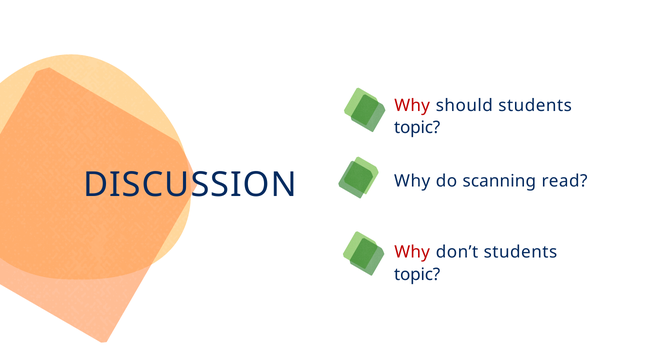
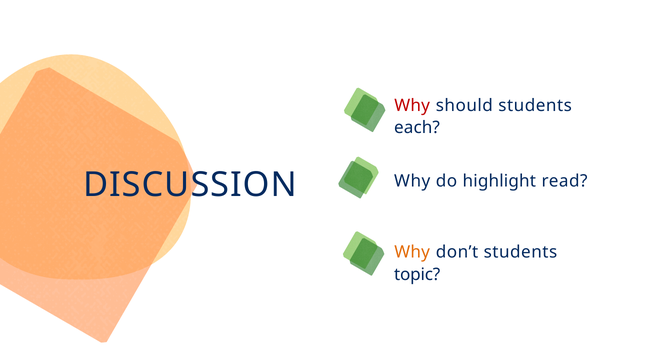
topic: topic -> each (417, 128)
scanning: scanning -> highlight (499, 181)
Why colour: red -> orange (412, 252)
